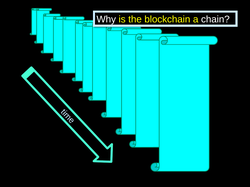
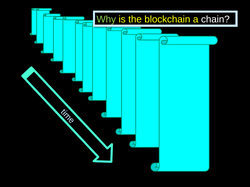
Why colour: white -> light green (106, 19)
